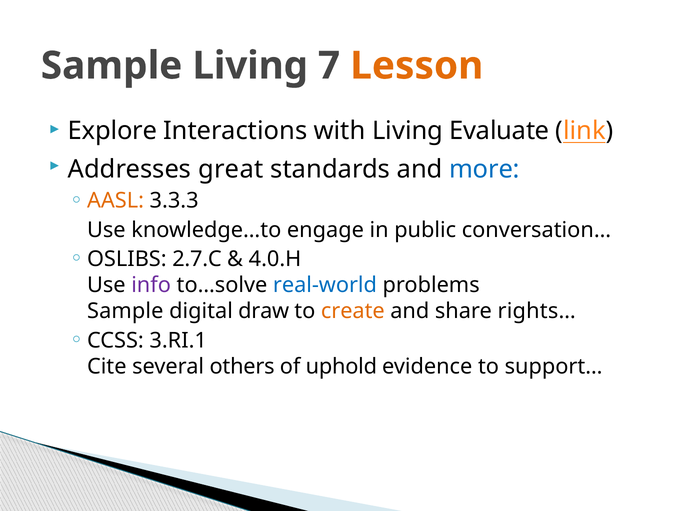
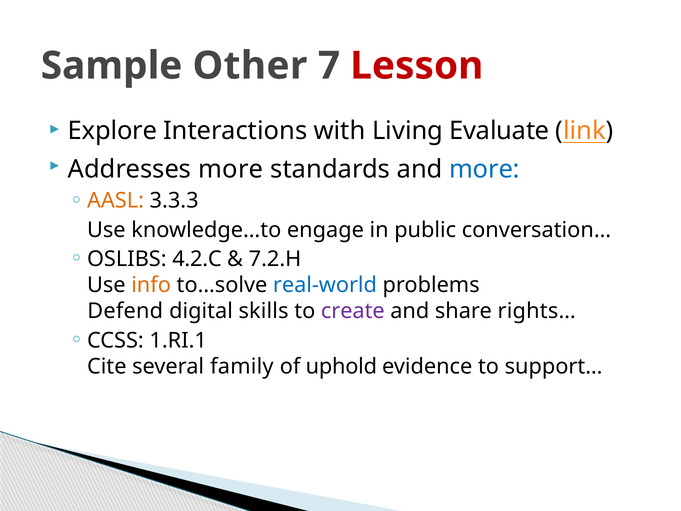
Sample Living: Living -> Other (250, 66)
Lesson colour: orange -> red (417, 66)
Addresses great: great -> more (231, 169)
2.7.C: 2.7.C -> 4.2.C (197, 259)
4.0.H: 4.0.H -> 7.2.H (275, 259)
info colour: purple -> orange (151, 285)
Sample: Sample -> Defend (125, 311)
draw: draw -> skills (264, 311)
create colour: orange -> purple (353, 311)
3.RI.1: 3.RI.1 -> 1.RI.1 (178, 340)
others: others -> family (242, 366)
